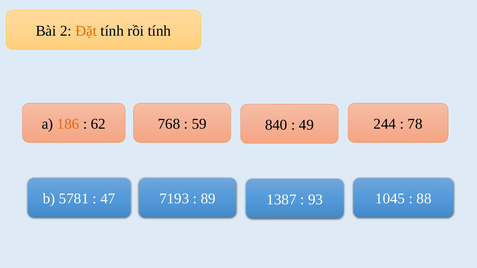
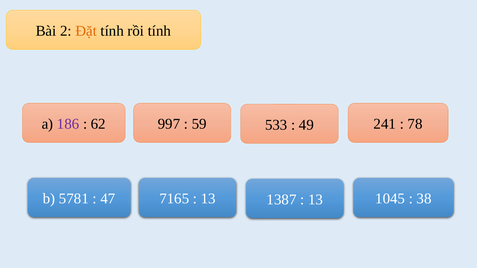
186 colour: orange -> purple (68, 124)
768: 768 -> 997 (169, 124)
840: 840 -> 533 (276, 125)
244: 244 -> 241 (385, 124)
7193: 7193 -> 7165 (174, 199)
89: 89 -> 13 (208, 199)
93: 93 -> 13 (315, 200)
88: 88 -> 38 (424, 199)
